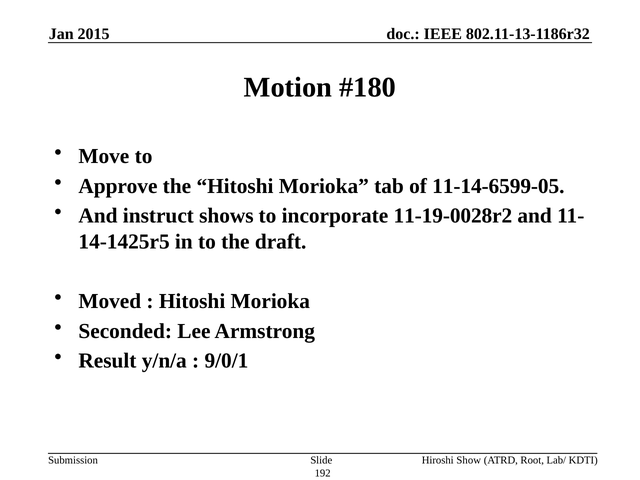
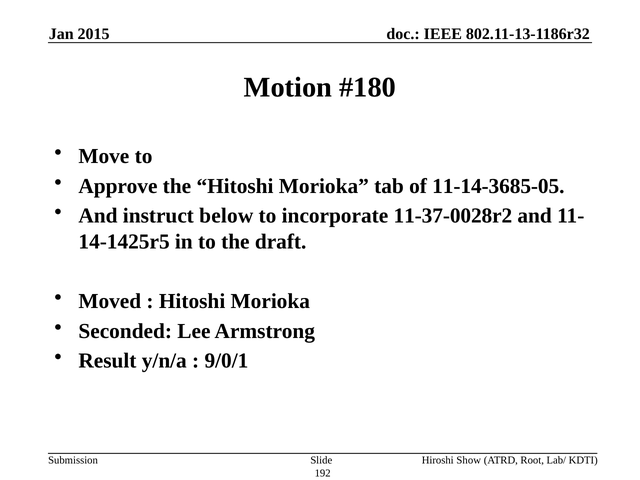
11-14-6599-05: 11-14-6599-05 -> 11-14-3685-05 (498, 186)
shows: shows -> below (226, 216)
11-19-0028r2: 11-19-0028r2 -> 11-37-0028r2 (453, 216)
